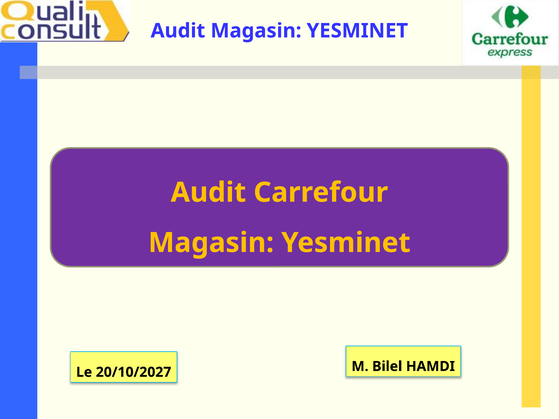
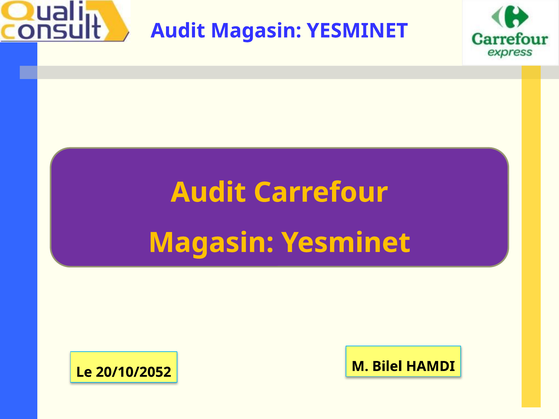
20/10/2027: 20/10/2027 -> 20/10/2052 (134, 372)
